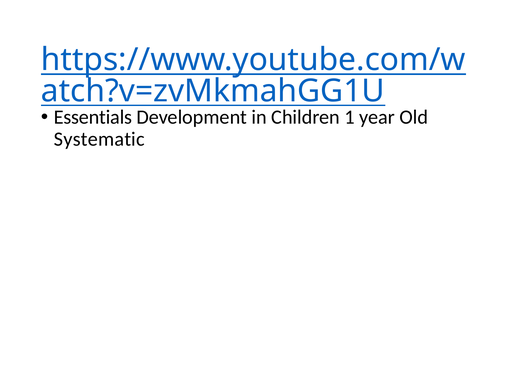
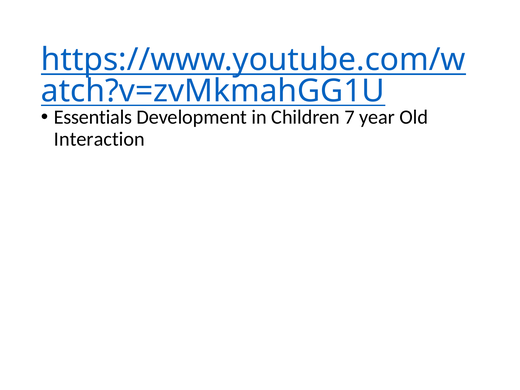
1: 1 -> 7 (350, 117)
Systematic: Systematic -> Interaction (99, 139)
